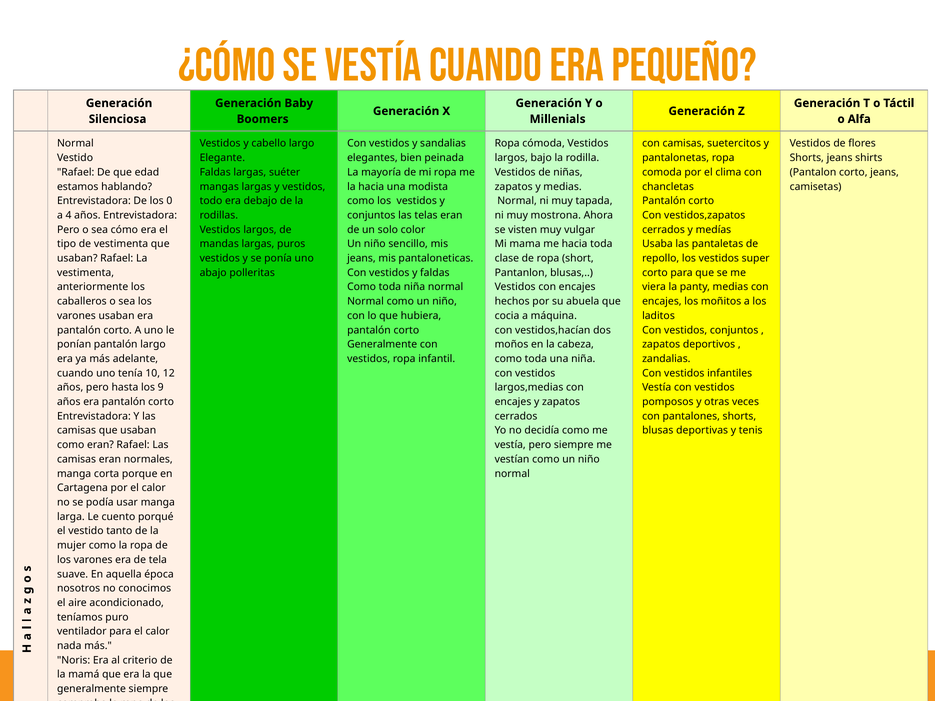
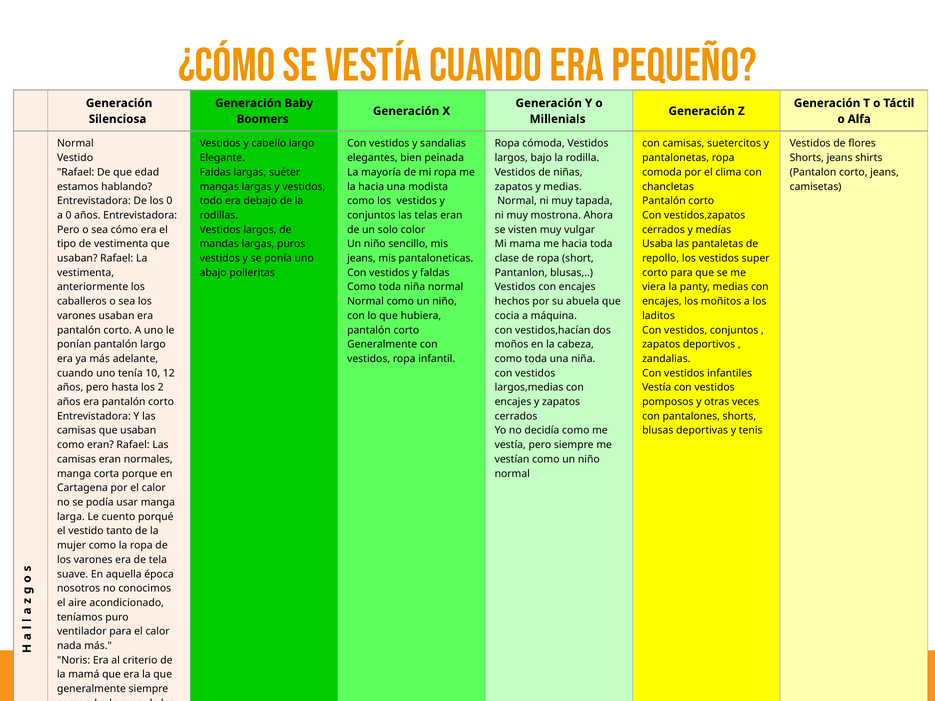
a 4: 4 -> 0 (69, 215)
9: 9 -> 2 (161, 388)
